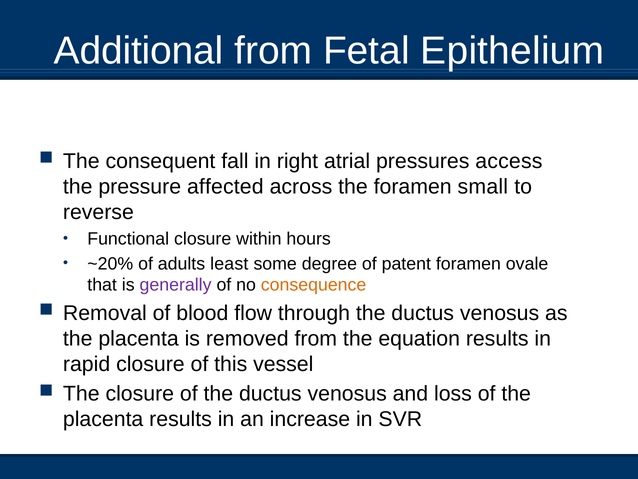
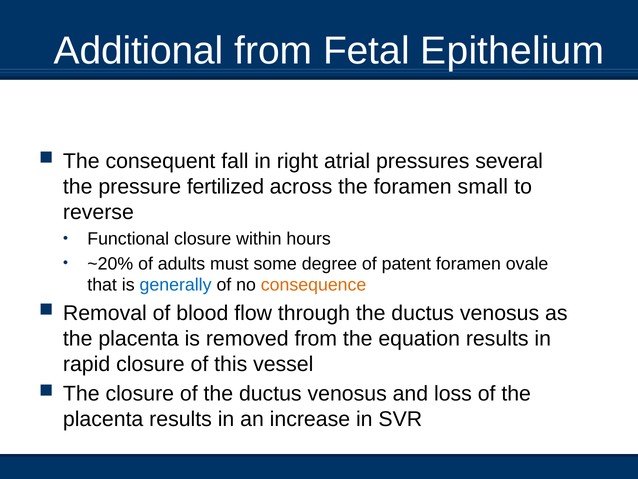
access: access -> several (509, 161)
affected: affected -> fertilized (226, 187)
least: least -> must (229, 264)
generally colour: purple -> blue (176, 285)
